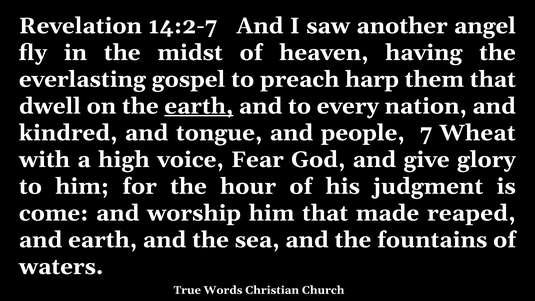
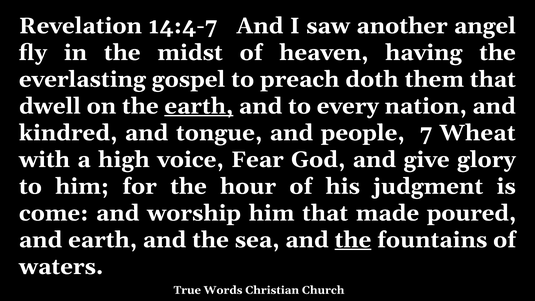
14:2-7: 14:2-7 -> 14:4-7 (183, 26)
harp: harp -> doth (372, 79)
reaped: reaped -> poured (471, 213)
the underline: none -> present (353, 240)
